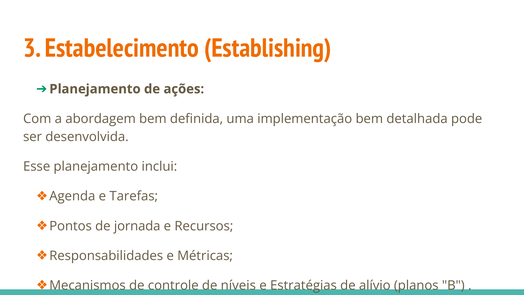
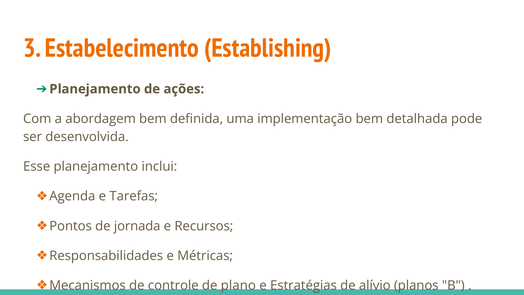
níveis: níveis -> plano (238, 285)
